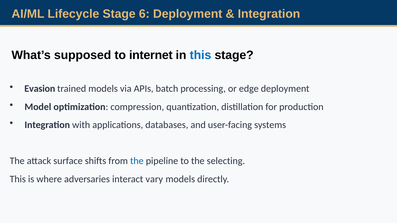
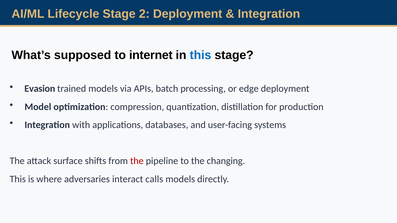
6: 6 -> 2 (144, 14)
the colour: blue -> red (137, 161)
selecting: selecting -> changing (226, 161)
vary: vary -> calls (154, 179)
